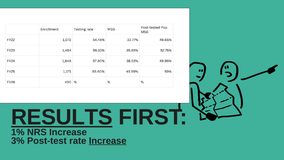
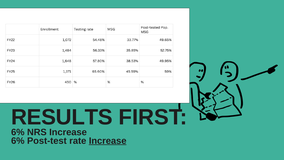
RESULTS underline: present -> none (62, 117)
1%: 1% -> 6% (18, 132)
3%: 3% -> 6% (18, 141)
